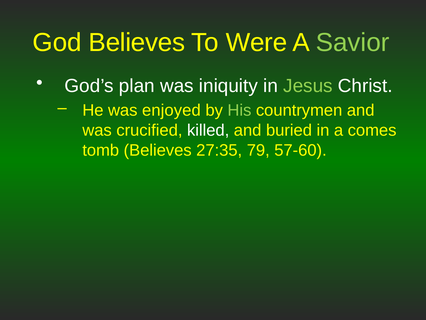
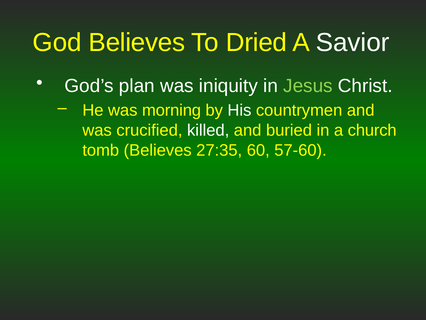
Were: Were -> Dried (257, 43)
Savior colour: light green -> white (353, 43)
enjoyed: enjoyed -> morning (172, 110)
His colour: light green -> white (239, 110)
comes: comes -> church (372, 130)
79: 79 -> 60 (258, 150)
